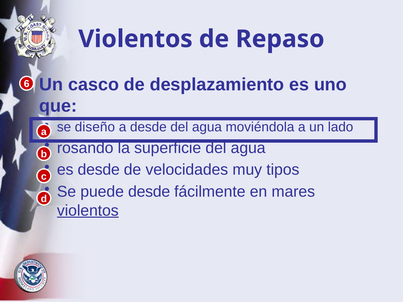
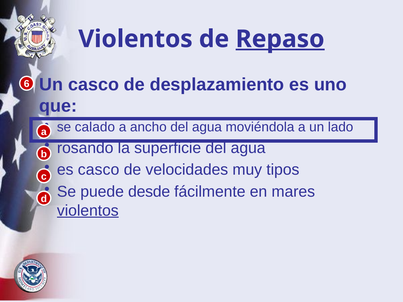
Repaso underline: none -> present (280, 39)
diseño: diseño -> calado (95, 127)
a desde: desde -> ancho (148, 127)
es desde: desde -> casco (99, 170)
